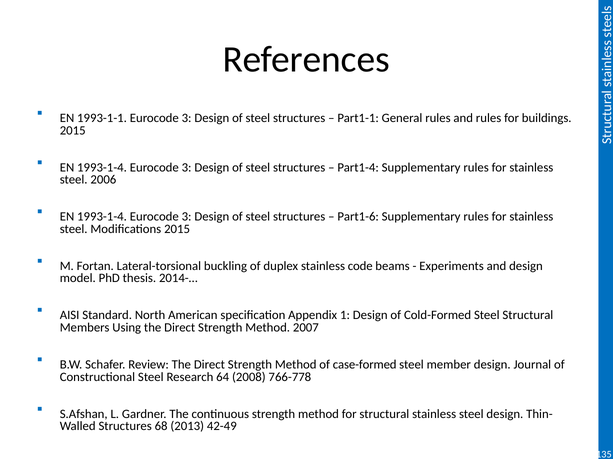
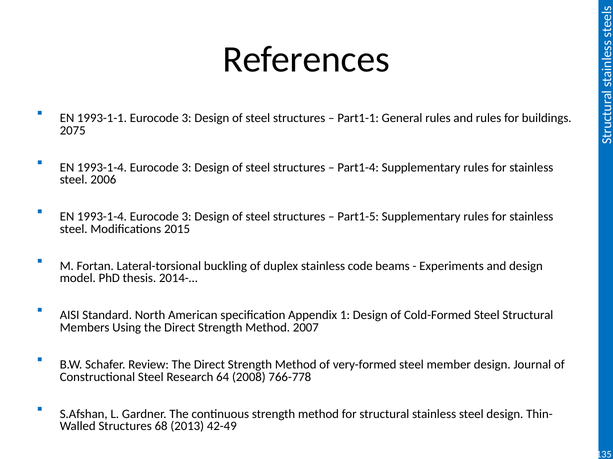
2015: 2015 -> 2075 (73, 131)
Part1-6: Part1-6 -> Part1-5 (358, 217)
case-formed: case-formed -> very-formed (365, 365)
